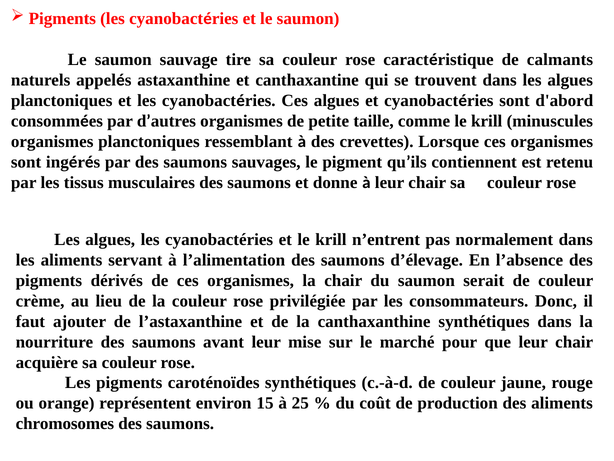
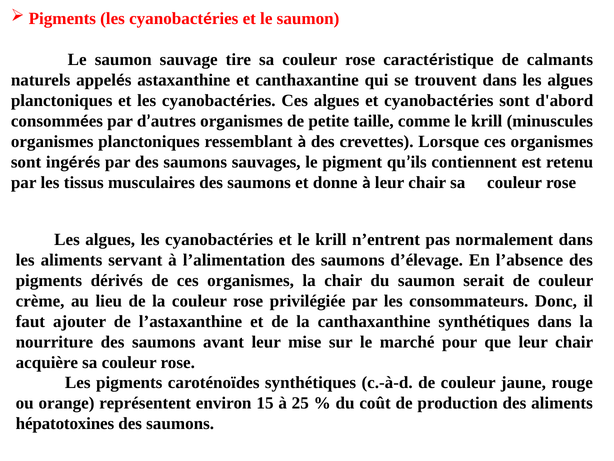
chromosomes: chromosomes -> hépatotoxines (65, 423)
